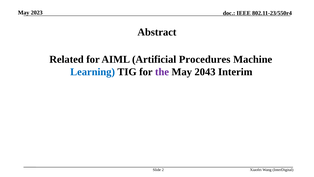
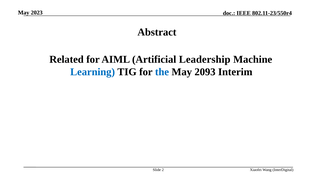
Procedures: Procedures -> Leadership (205, 59)
the colour: purple -> blue (162, 72)
2043: 2043 -> 2093 (205, 72)
